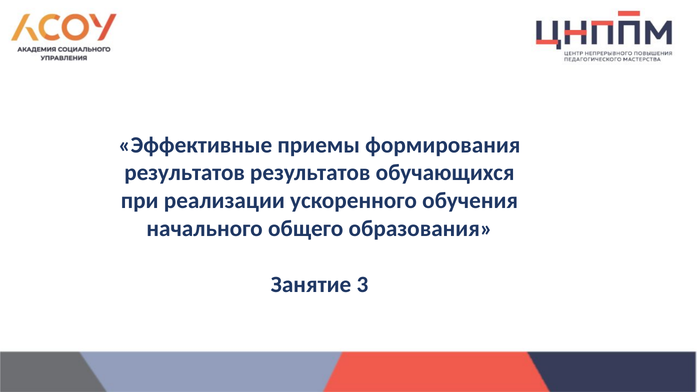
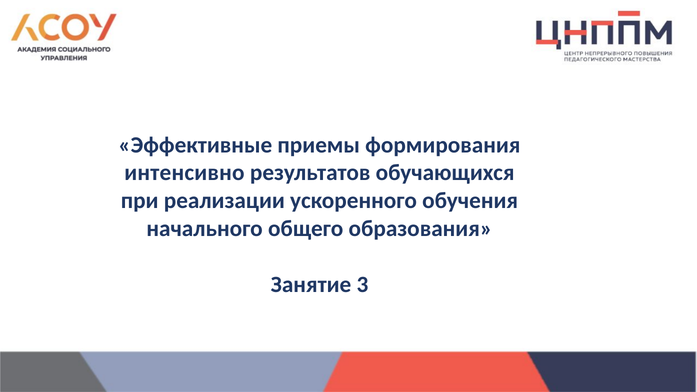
результатов: результатов -> интенсивно (184, 173)
